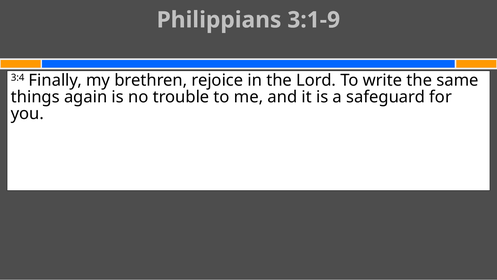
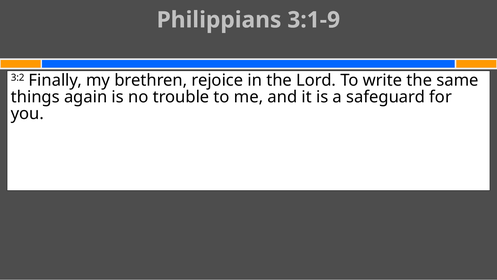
3:4: 3:4 -> 3:2 (18, 78)
